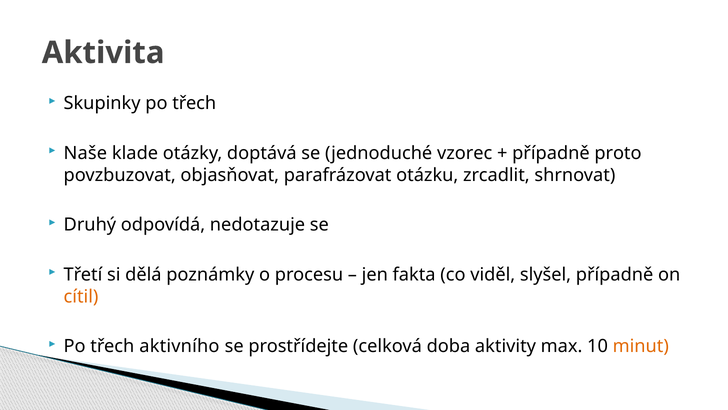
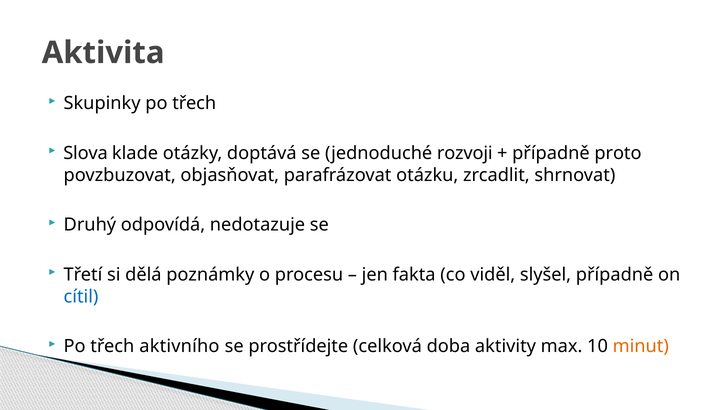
Naše: Naše -> Slova (86, 153)
vzorec: vzorec -> rozvoji (465, 153)
cítil colour: orange -> blue (81, 296)
